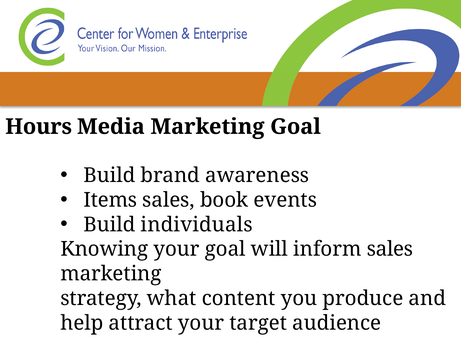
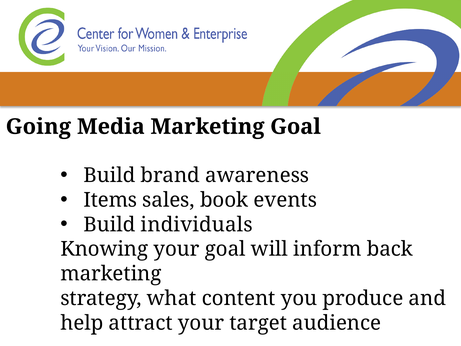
Hours: Hours -> Going (38, 127)
inform sales: sales -> back (390, 249)
